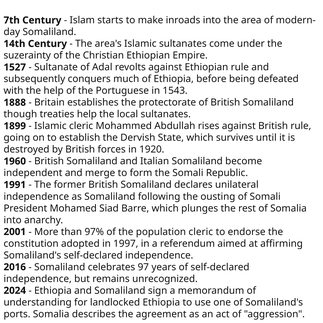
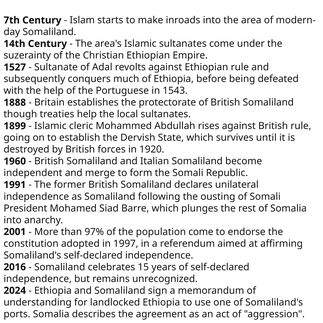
population cleric: cleric -> come (201, 232)
97: 97 -> 15 (143, 267)
